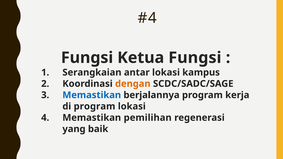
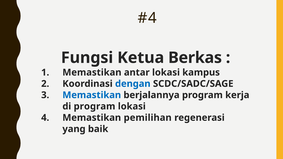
Ketua Fungsi: Fungsi -> Berkas (195, 58)
Serangkaian: Serangkaian -> Memastikan (92, 72)
dengan colour: orange -> blue (133, 84)
